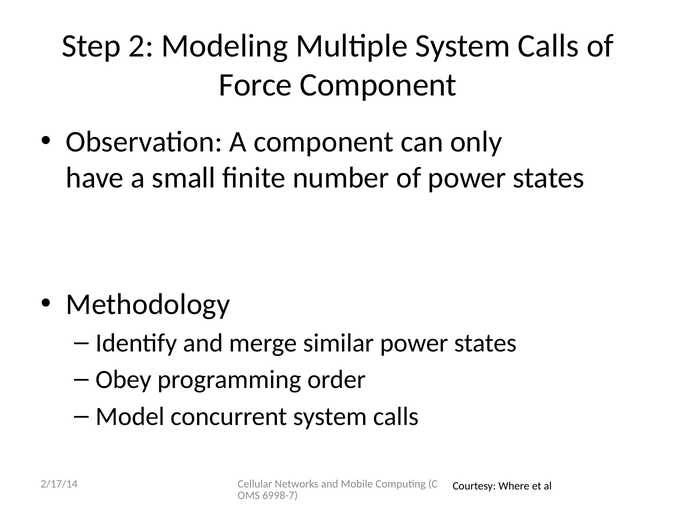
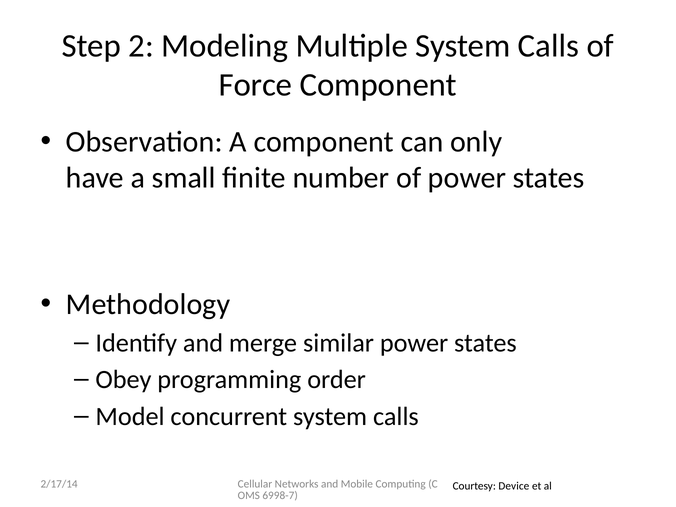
Where: Where -> Device (514, 486)
